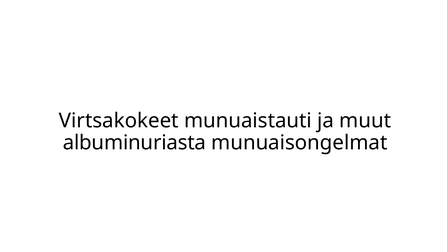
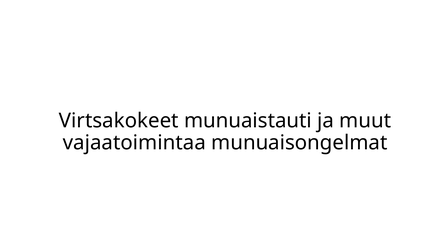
albuminuriasta: albuminuriasta -> vajaatoimintaa (134, 142)
